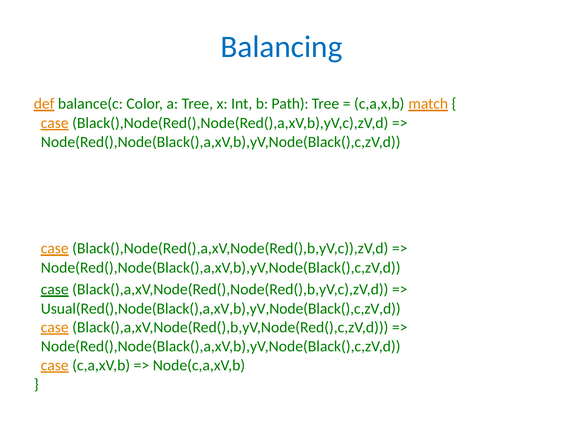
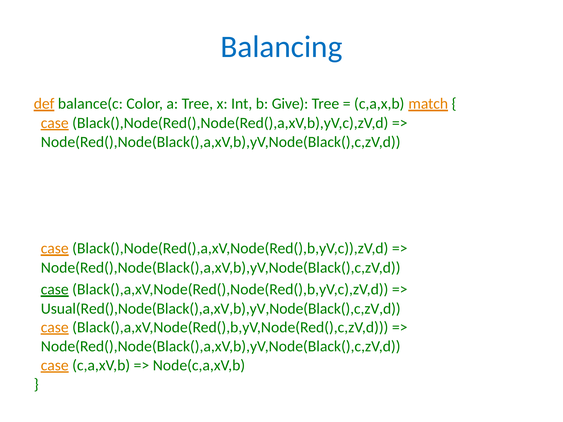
Path: Path -> Give (290, 104)
